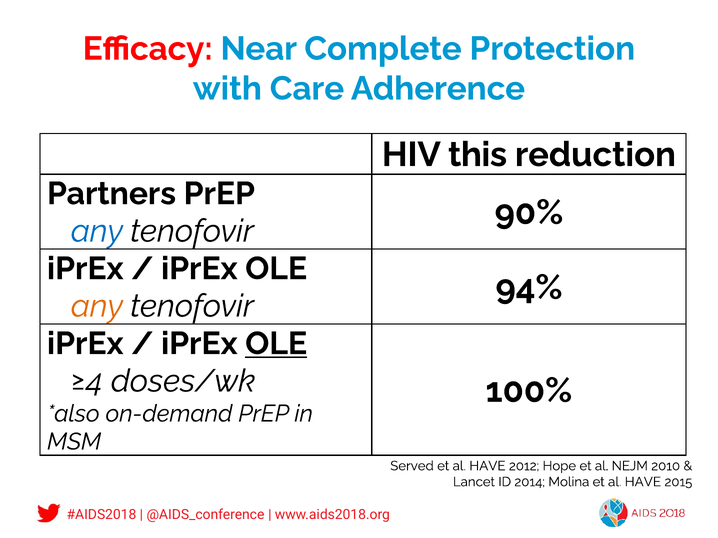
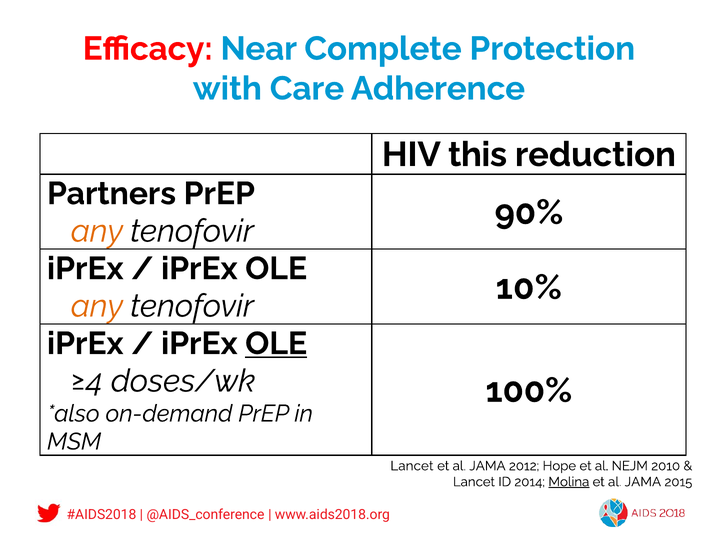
any colour: blue -> orange (97, 231)
94%: 94% -> 10% (529, 288)
Served: Served -> Lancet (412, 466)
HAVE: HAVE -> JAMA (487, 466)
Molina underline: none -> present (569, 482)
HAVE: HAVE -> JAMA (643, 482)
